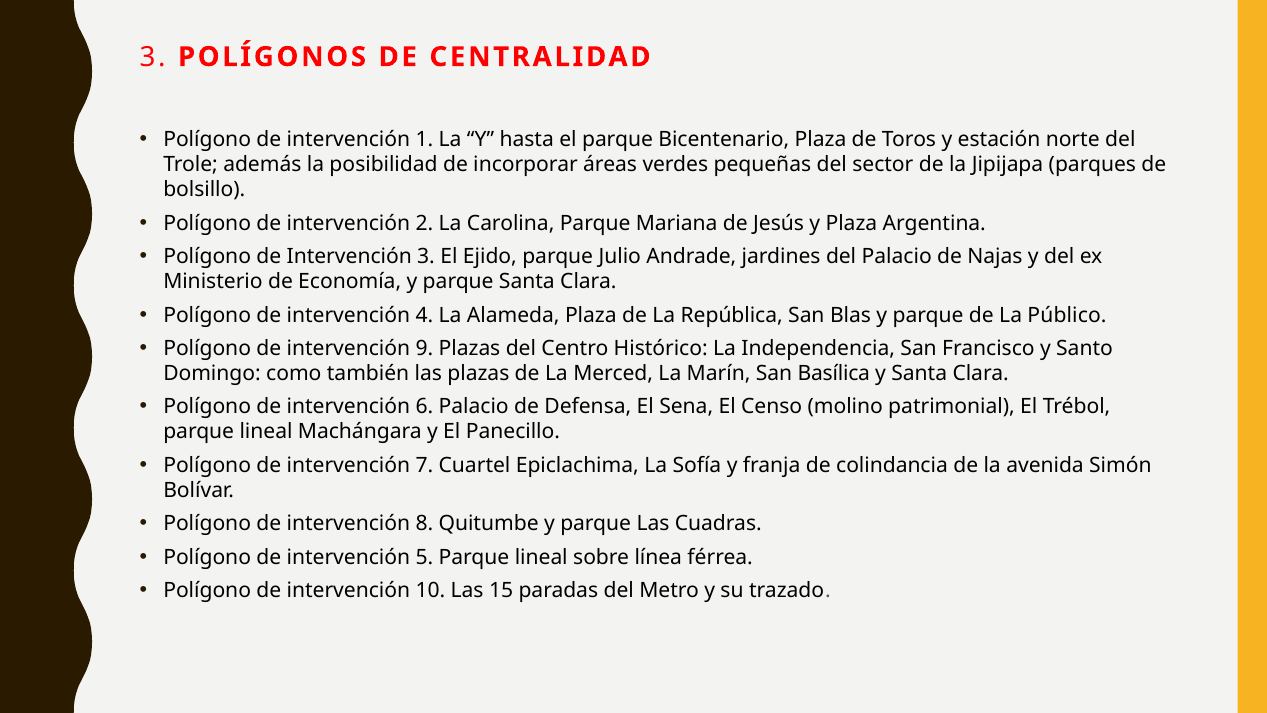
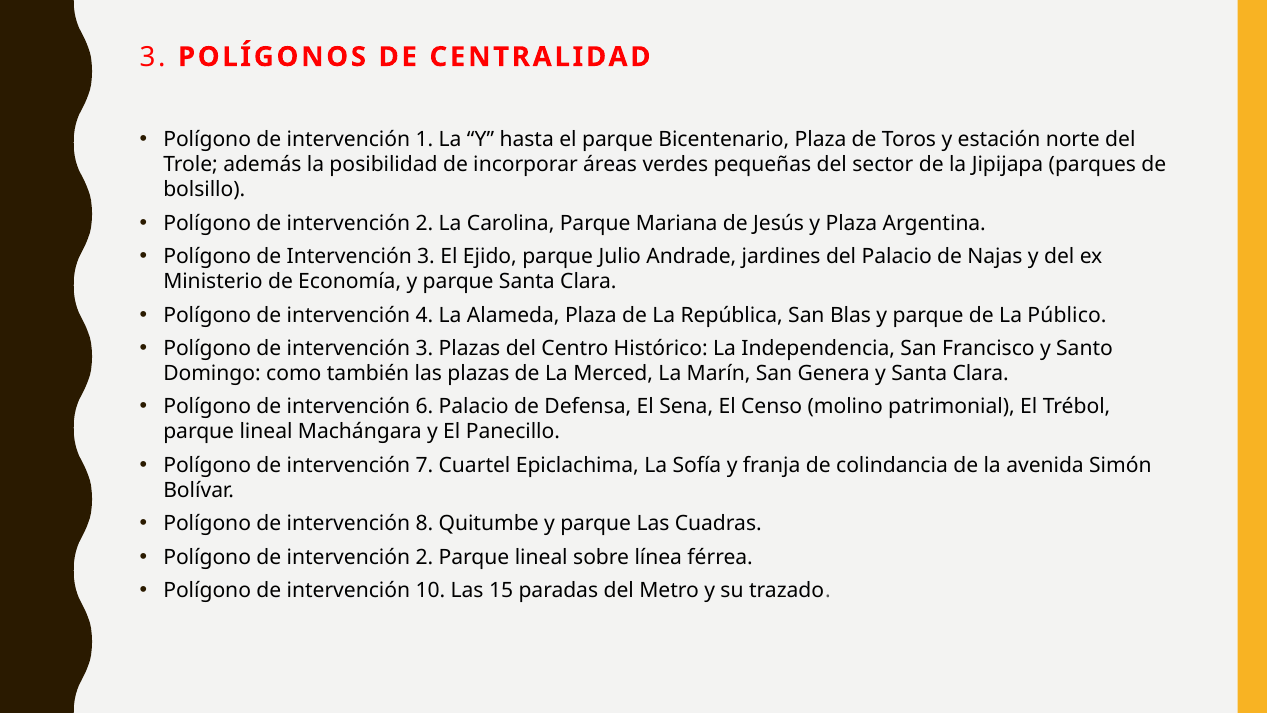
9: 9 -> 3 (424, 348)
Basílica: Basílica -> Genera (834, 373)
5: 5 -> 2 (424, 557)
